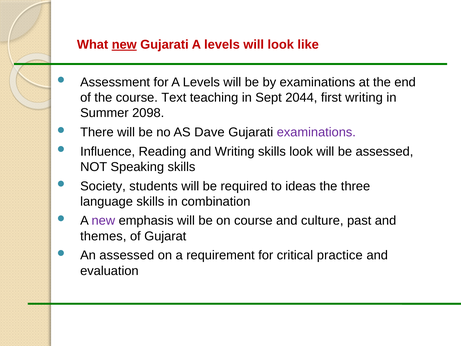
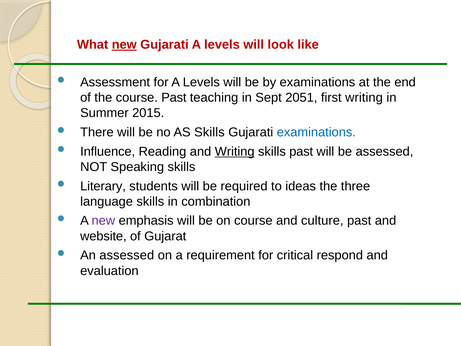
course Text: Text -> Past (174, 97)
2044: 2044 -> 2051 (301, 97)
2098: 2098 -> 2015 (148, 113)
AS Dave: Dave -> Skills (209, 132)
examinations colour: purple -> blue (316, 132)
Writing underline: none -> present (235, 151)
skills look: look -> past (301, 151)
Society: Society -> Literary (103, 186)
themes: themes -> website (103, 236)
practice: practice -> respond (340, 255)
